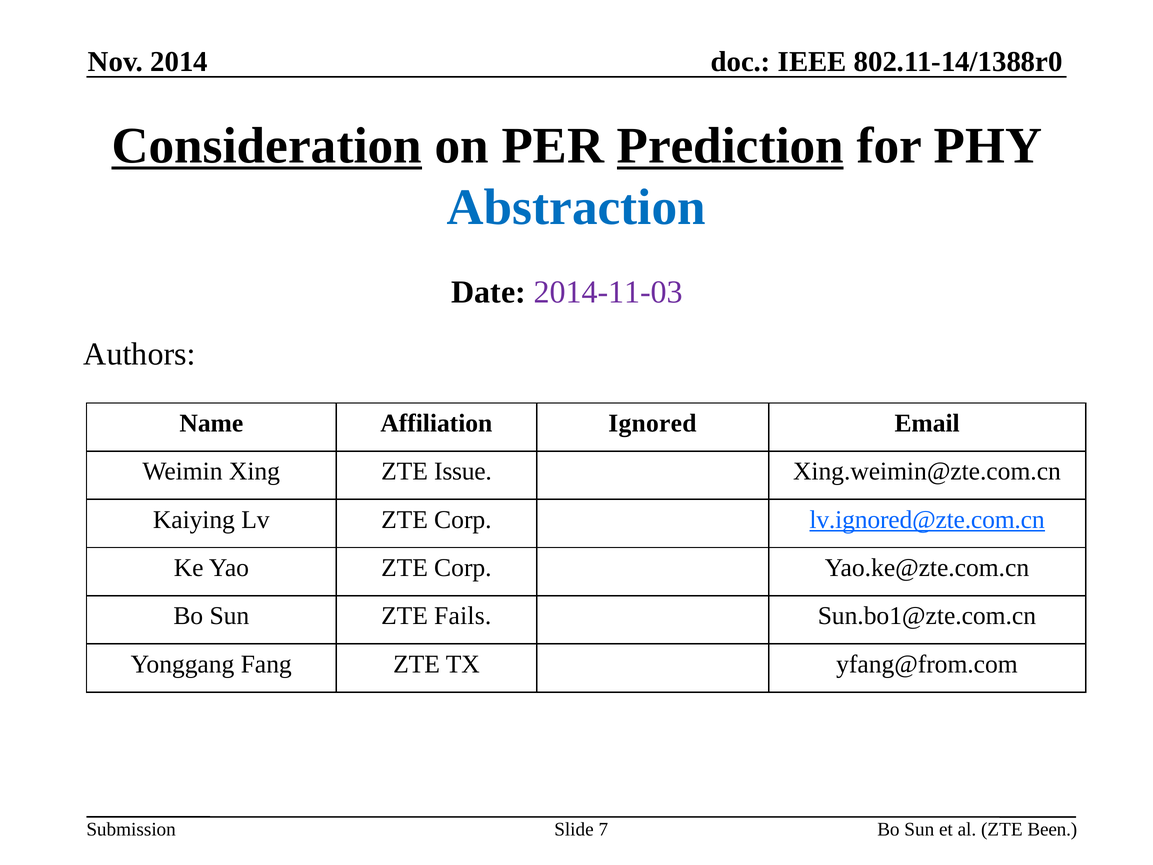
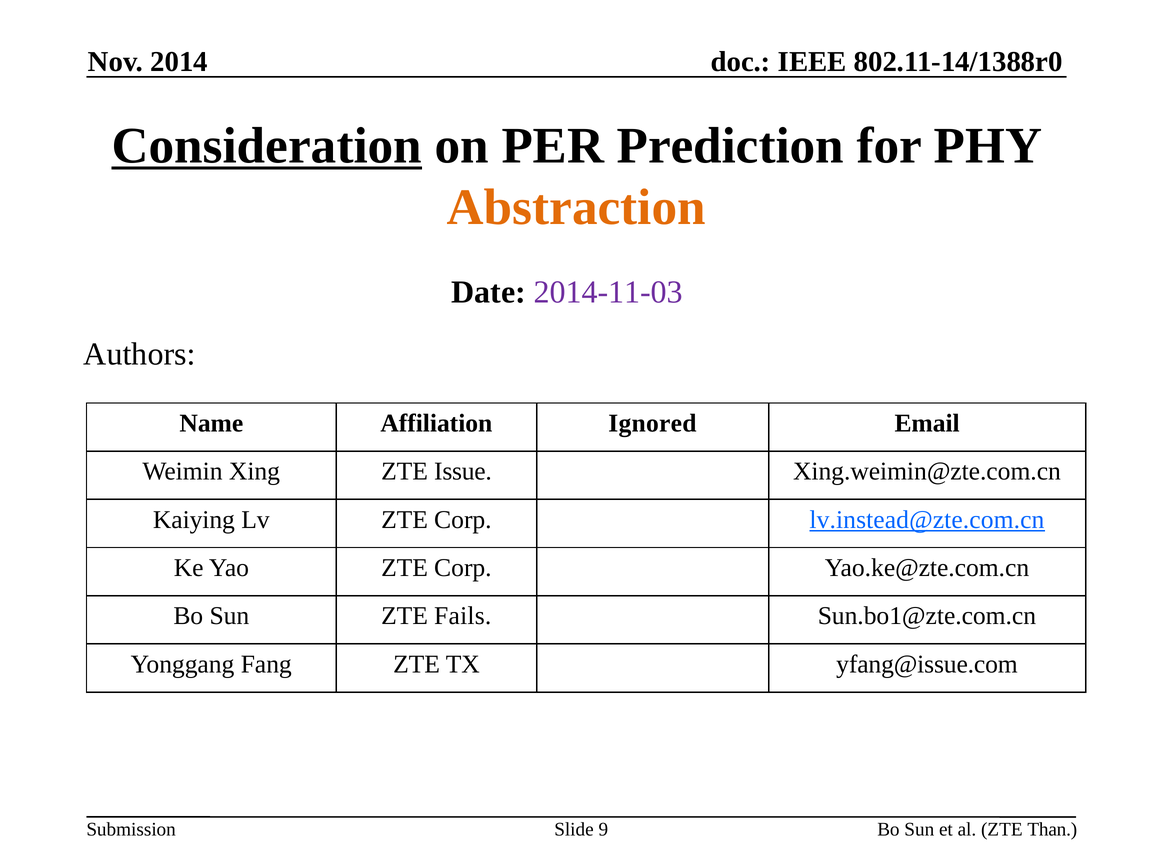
Prediction underline: present -> none (730, 146)
Abstraction colour: blue -> orange (576, 207)
lv.ignored@zte.com.cn: lv.ignored@zte.com.cn -> lv.instead@zte.com.cn (927, 519)
yfang@from.com: yfang@from.com -> yfang@issue.com (927, 664)
7: 7 -> 9 (603, 829)
Been: Been -> Than (1052, 829)
